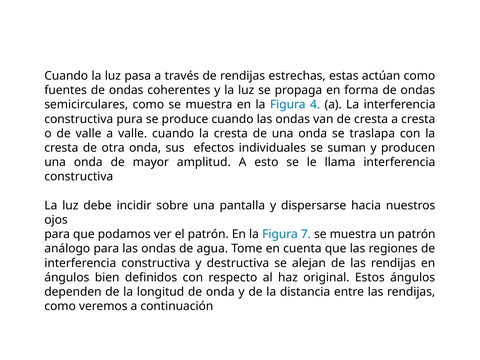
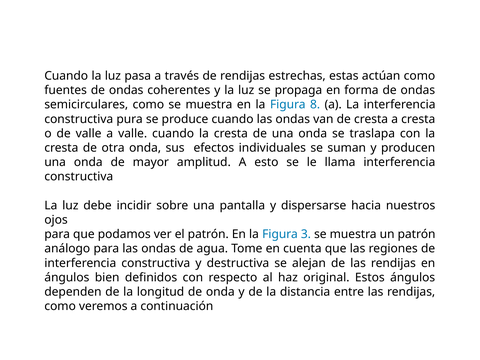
4: 4 -> 8 (315, 105)
7: 7 -> 3 (306, 234)
